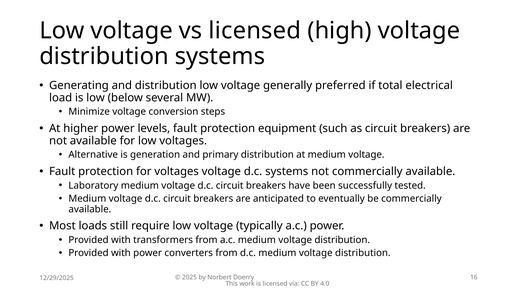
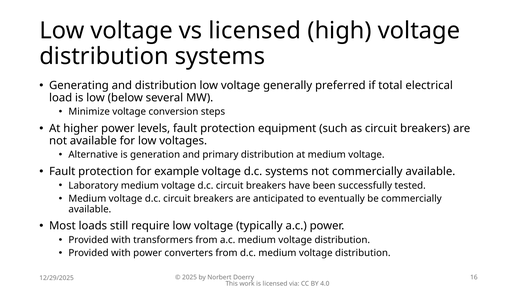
for voltages: voltages -> example (177, 171)
